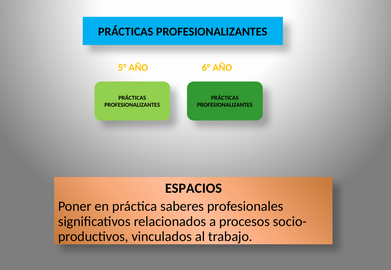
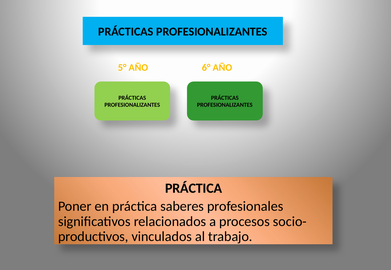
ESPACIOS: ESPACIOS -> PRÁCTICA (194, 189)
